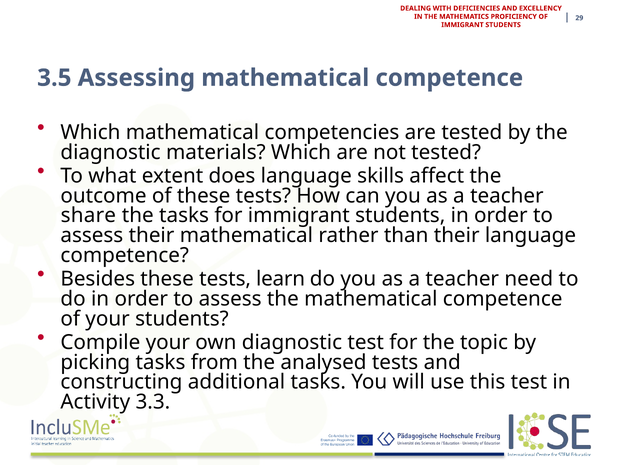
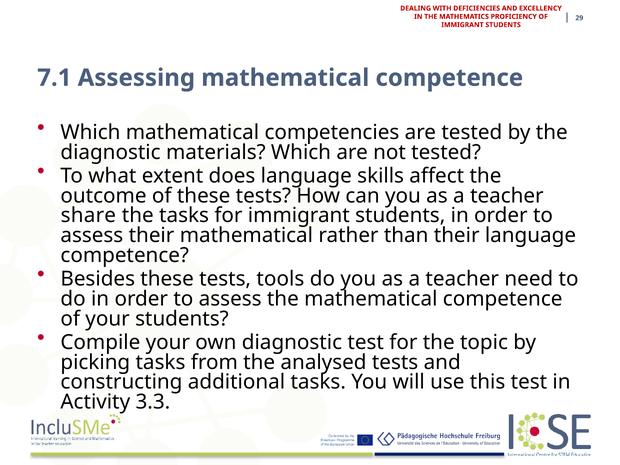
3.5: 3.5 -> 7.1 (54, 78)
learn: learn -> tools (280, 279)
